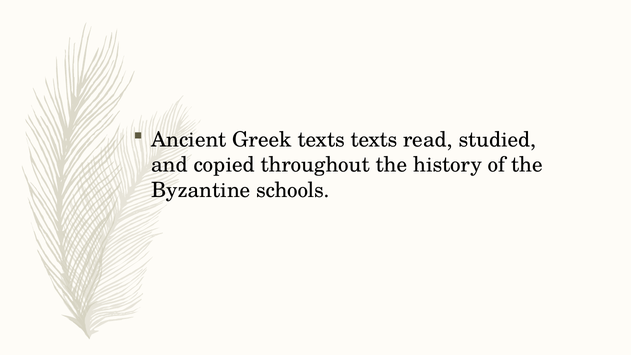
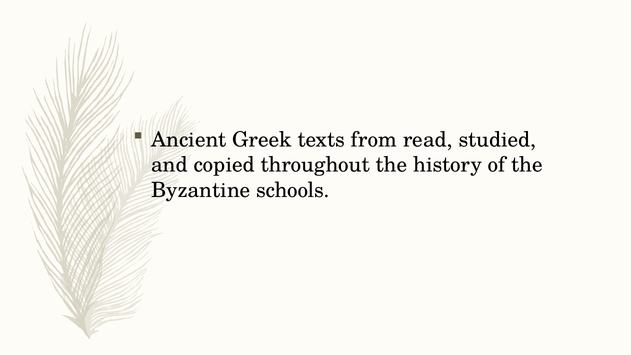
texts texts: texts -> from (374, 140)
